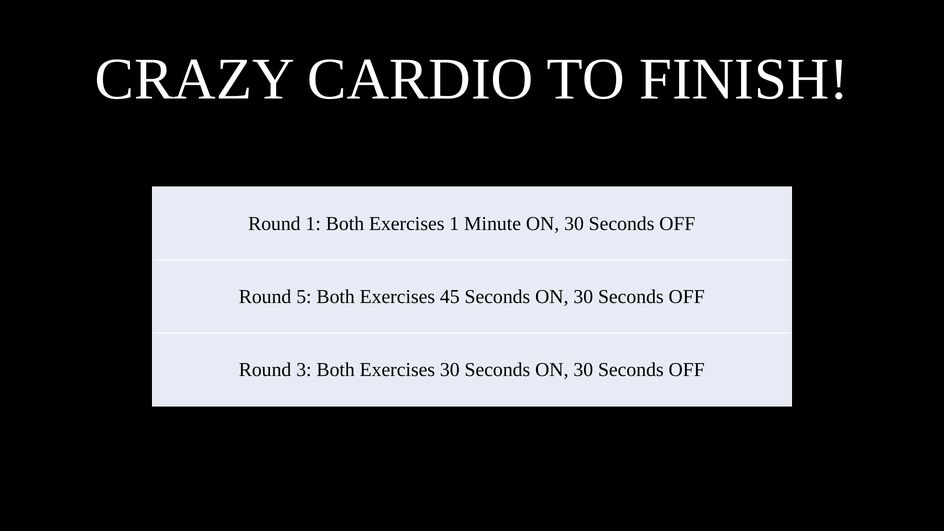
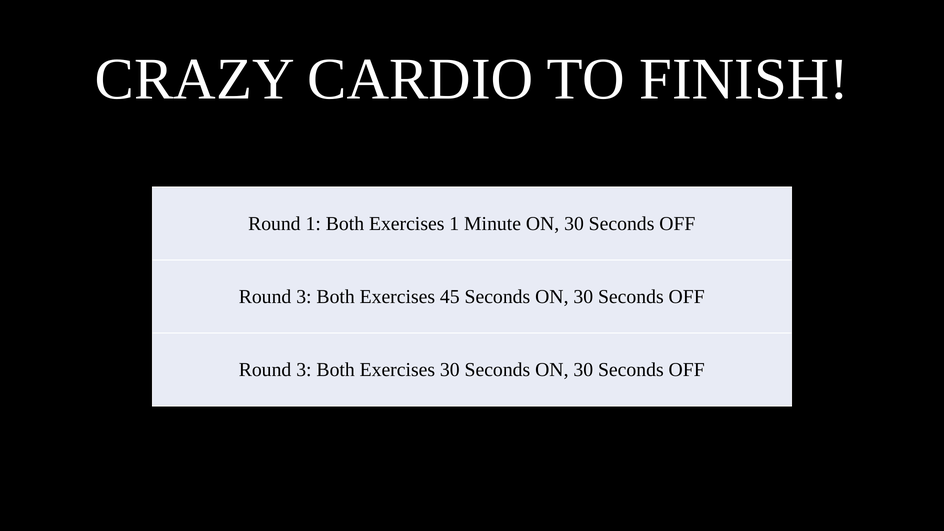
5: 5 -> 3 (304, 297)
